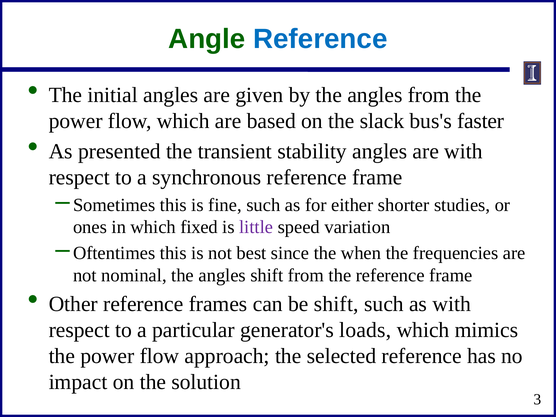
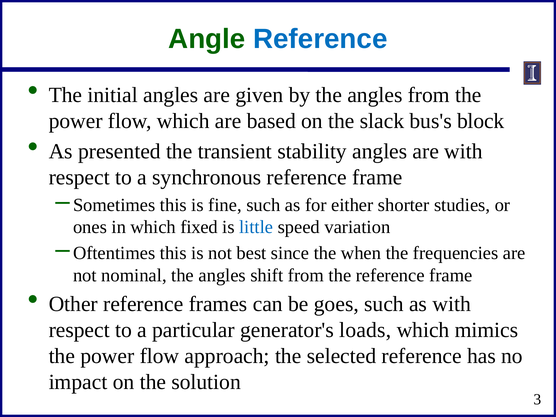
faster: faster -> block (481, 121)
little colour: purple -> blue (256, 227)
be shift: shift -> goes (336, 304)
